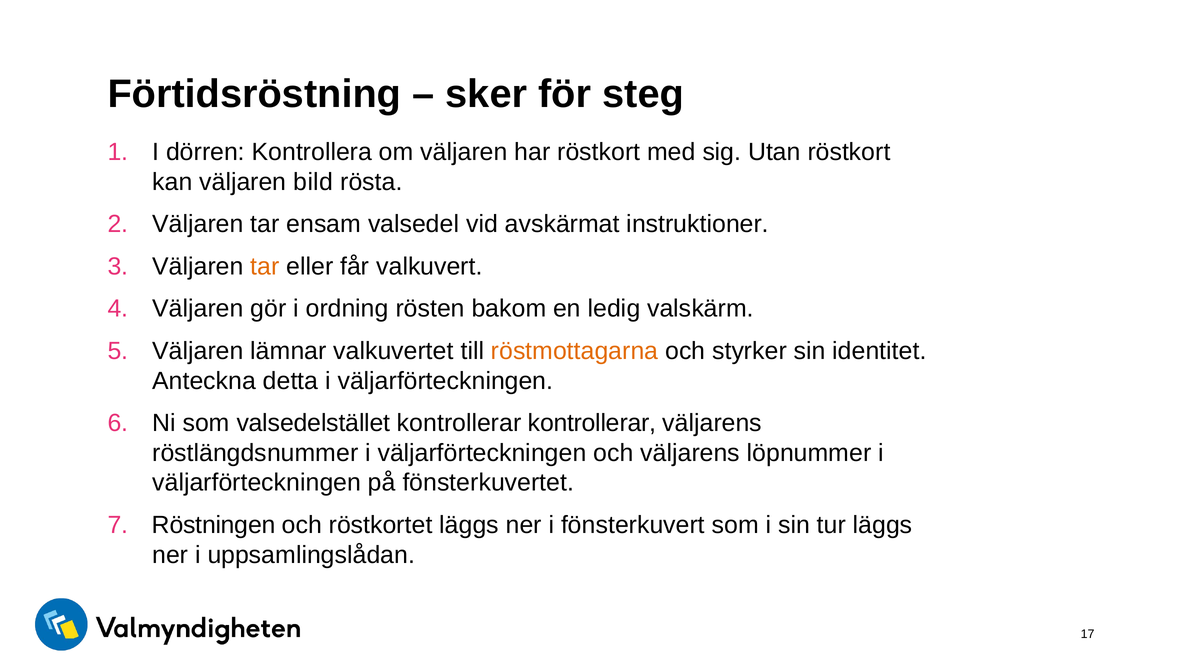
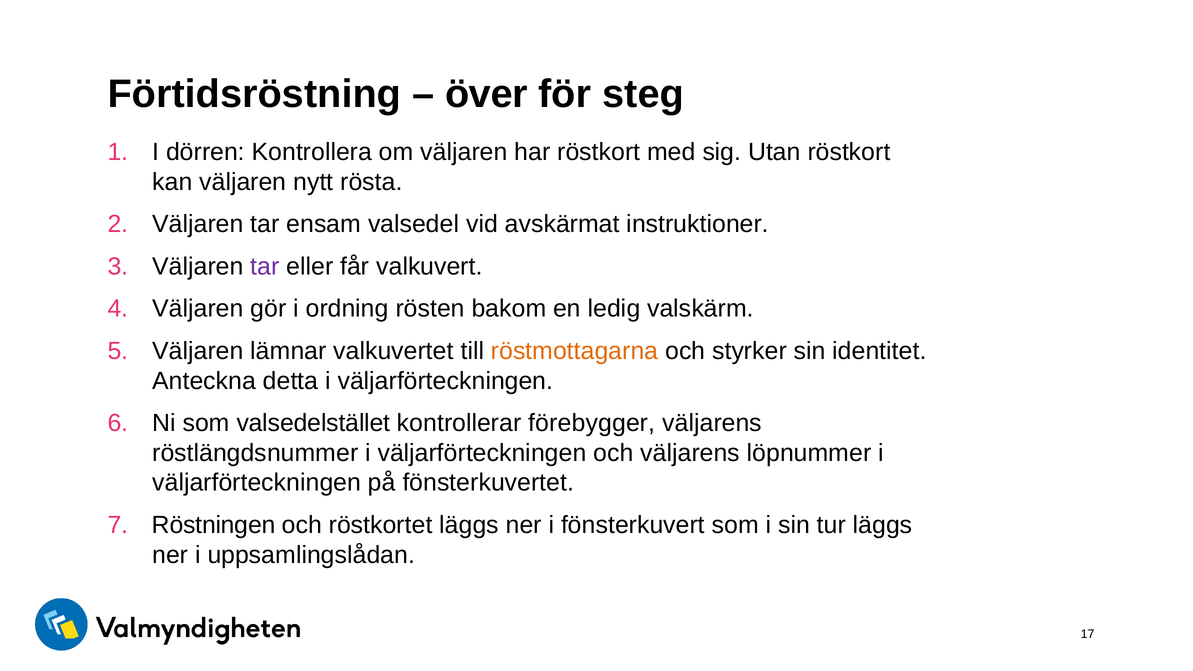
sker: sker -> över (486, 94)
bild: bild -> nytt (313, 182)
tar colour: orange -> purple (265, 266)
kontrollerar kontrollerar: kontrollerar -> förebygger (592, 423)
